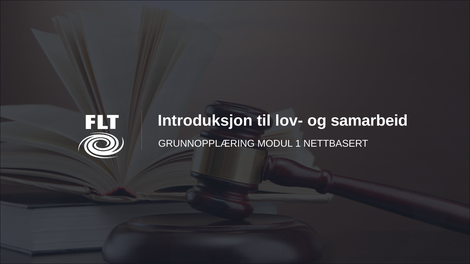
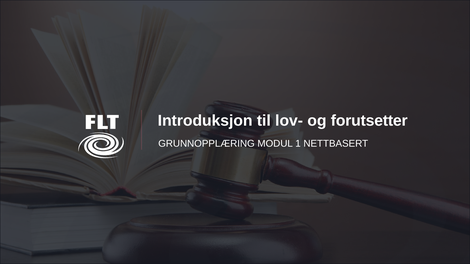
samarbeid: samarbeid -> forutsetter (369, 121)
